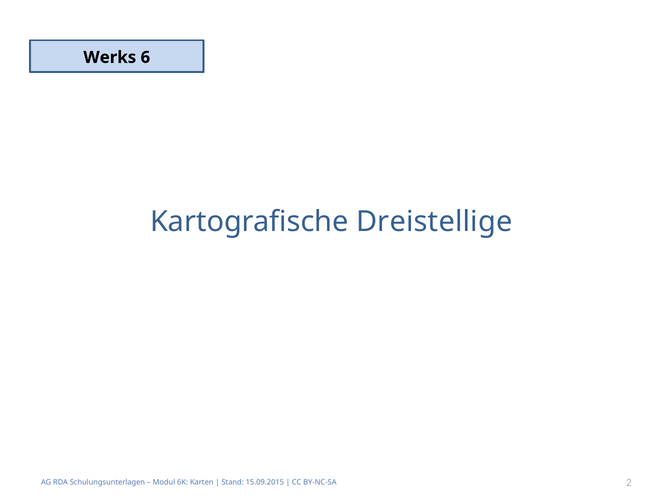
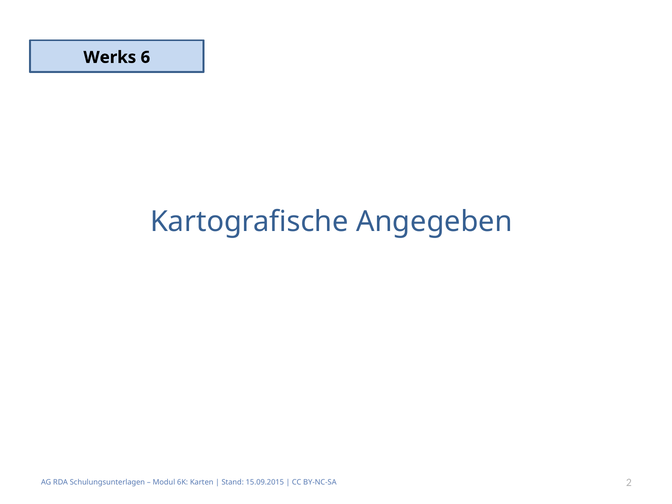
Dreistellige: Dreistellige -> Angegeben (434, 222)
